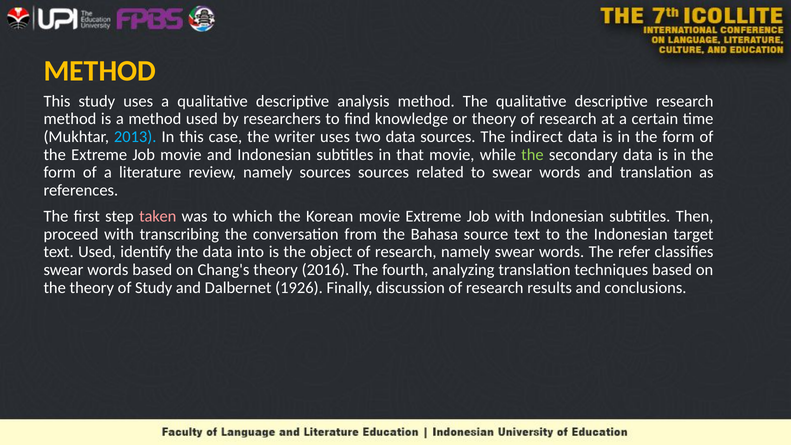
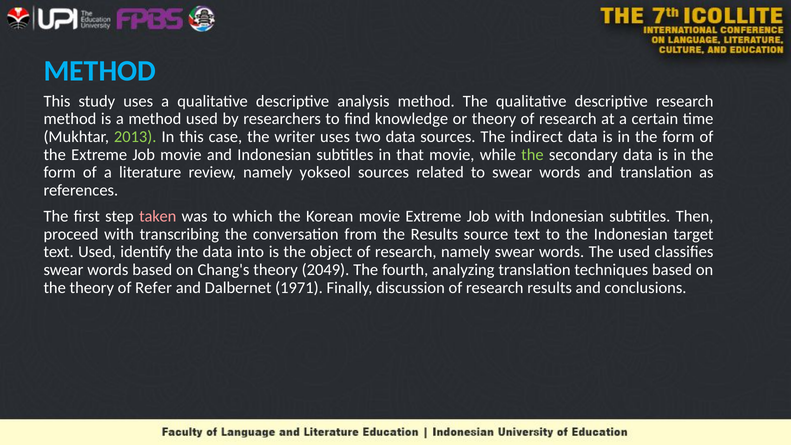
METHOD colour: yellow -> light blue (100, 71)
2013 colour: light blue -> light green (135, 137)
namely sources: sources -> yokseol (325, 172)
the Bahasa: Bahasa -> Results (434, 234)
The refer: refer -> used (634, 252)
2016: 2016 -> 2049 (325, 270)
of Study: Study -> Refer (154, 288)
1926: 1926 -> 1971 (299, 288)
